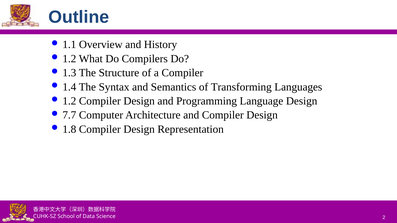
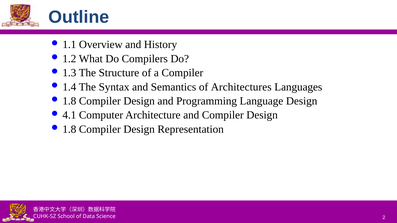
Transforming: Transforming -> Architectures (241, 87)
1.2: 1.2 -> 1.8 (69, 101)
7.7: 7.7 -> 4.1 (69, 115)
